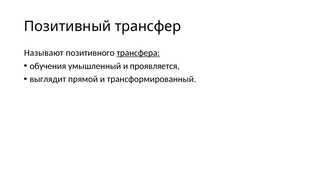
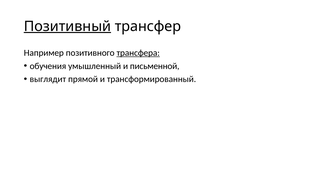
Позитивный underline: none -> present (67, 26)
Называют: Называют -> Например (44, 53)
проявляется: проявляется -> письменной (155, 66)
